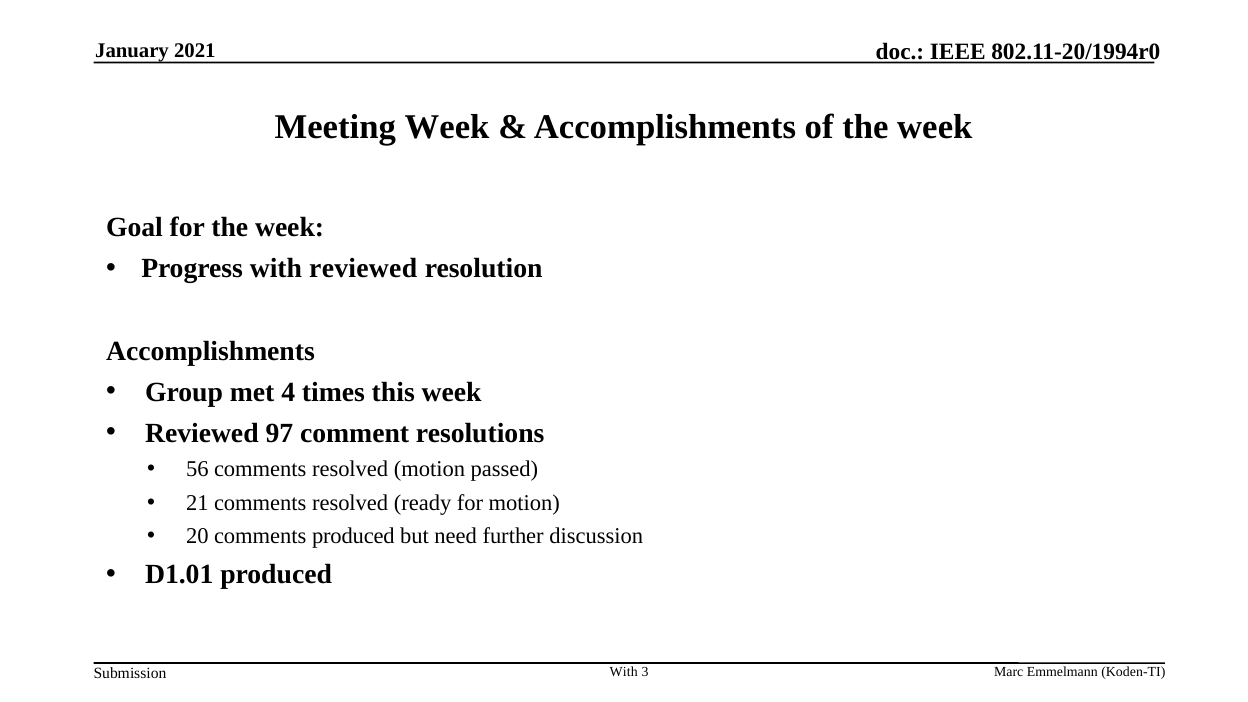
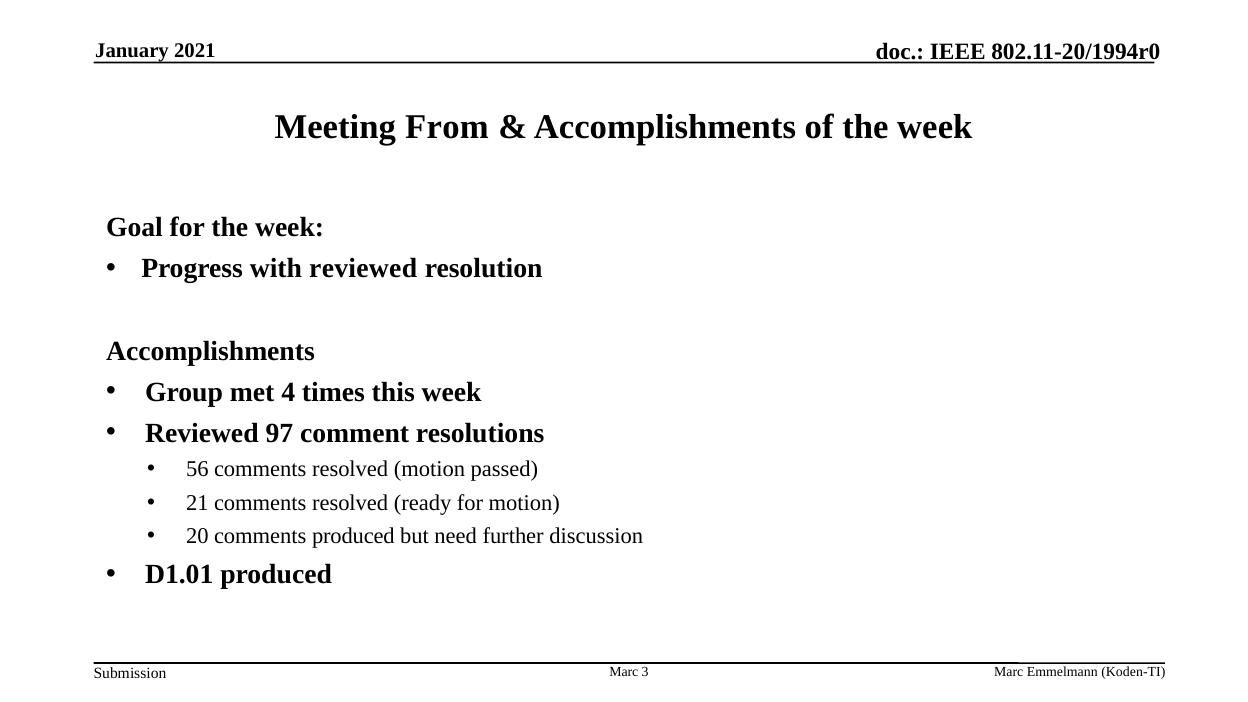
Meeting Week: Week -> From (447, 127)
With: With -> Marc (624, 672)
